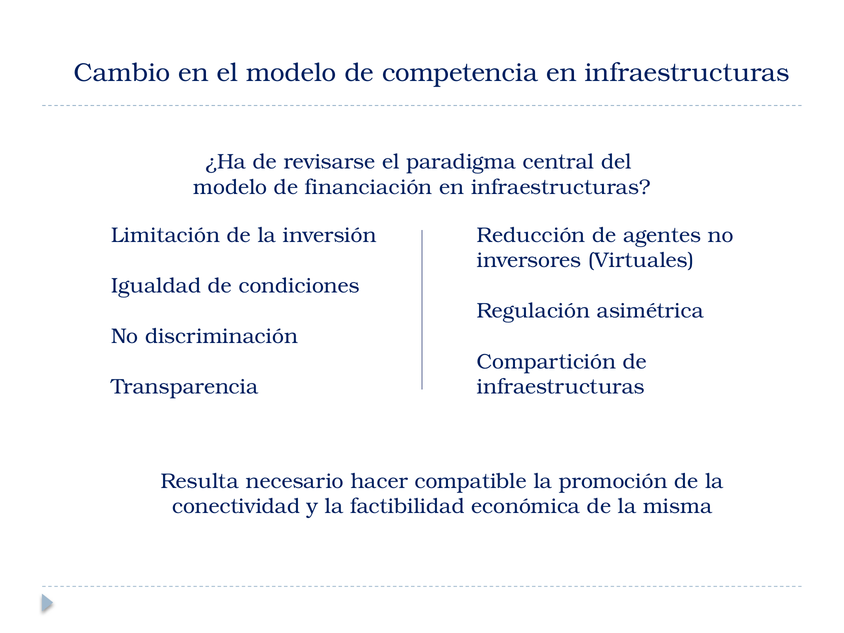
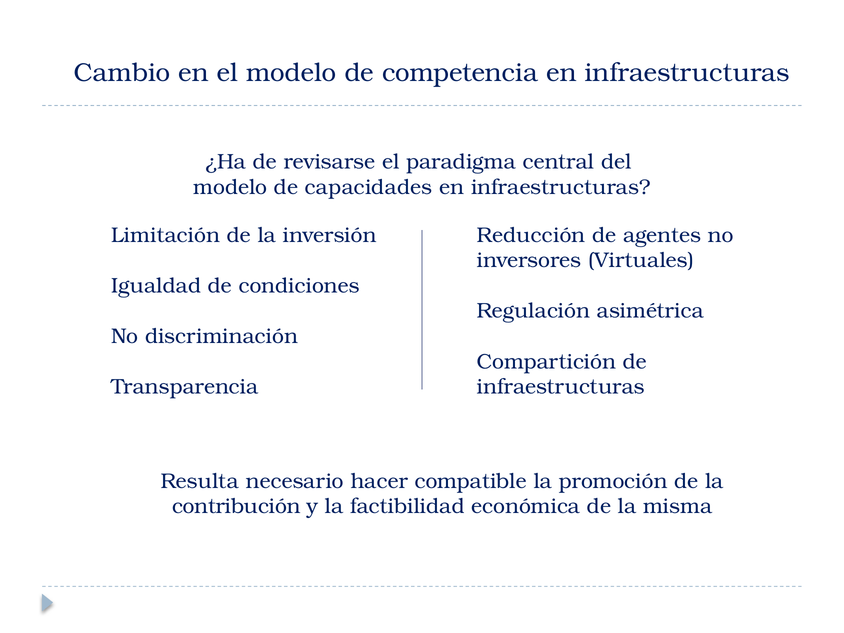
financiación: financiación -> capacidades (369, 187)
conectividad: conectividad -> contribución (236, 506)
